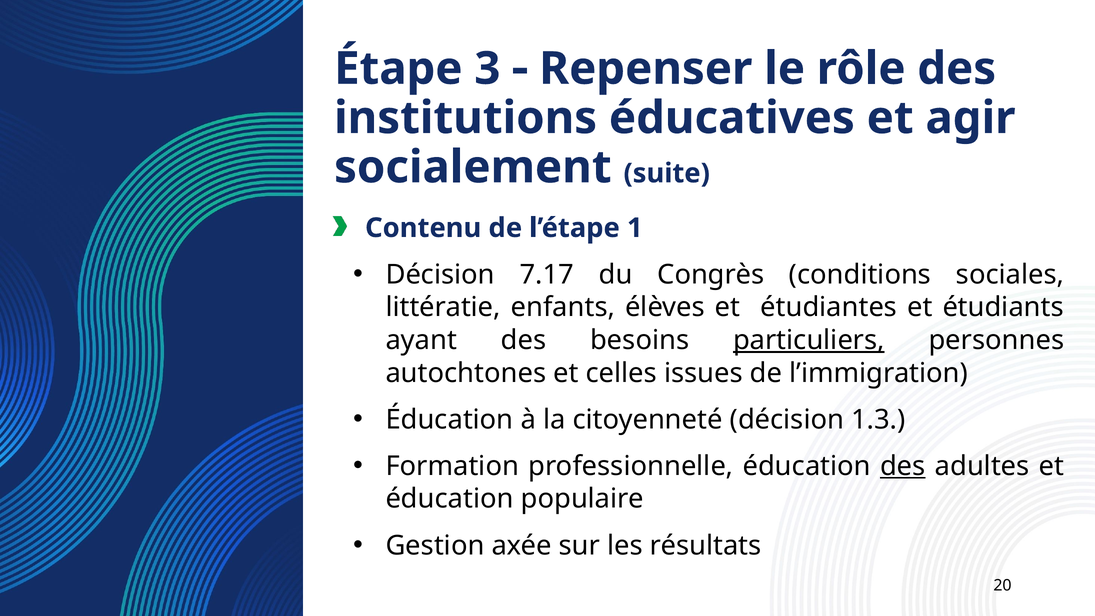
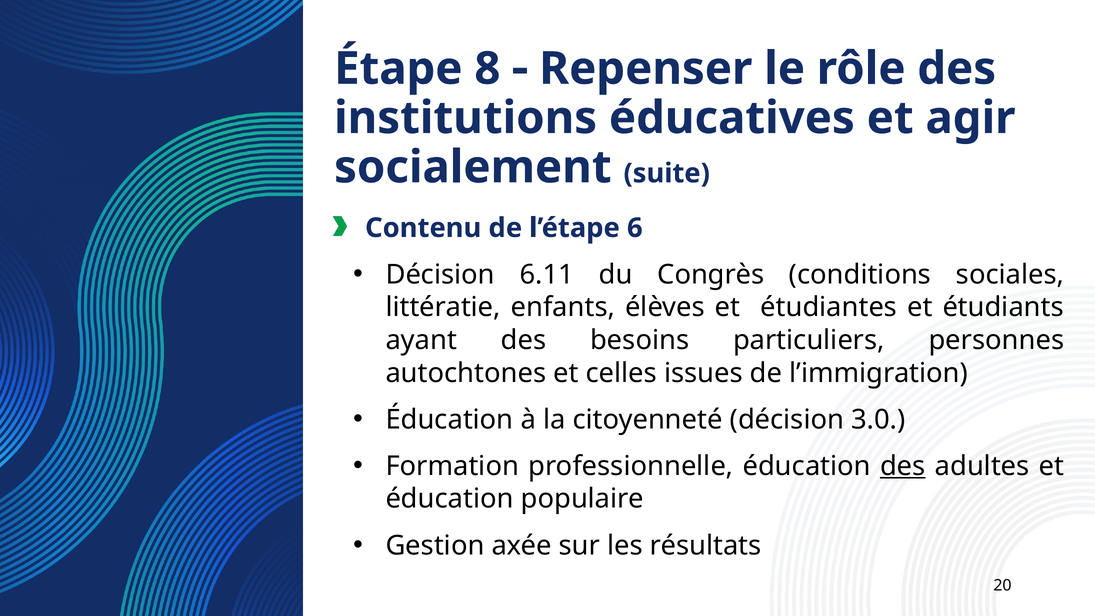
3: 3 -> 8 (487, 69)
1: 1 -> 6 (635, 228)
7.17: 7.17 -> 6.11 (547, 274)
particuliers underline: present -> none (809, 340)
1.3: 1.3 -> 3.0 (878, 420)
